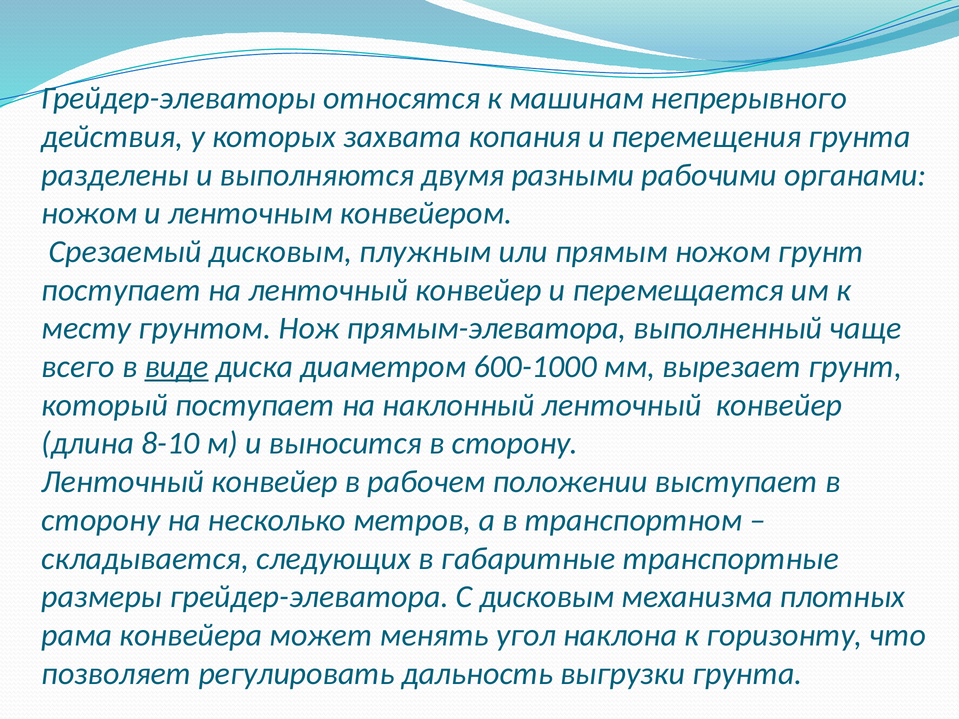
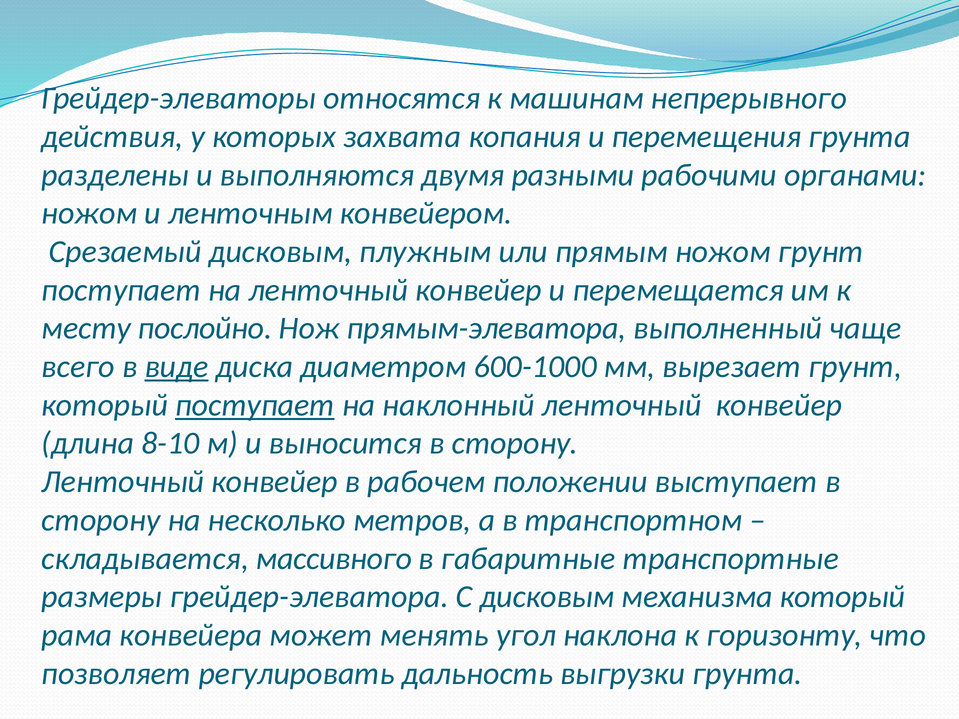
грунтом: грунтом -> послойно (205, 328)
поступает underline: none -> present (255, 405)
следующих: следующих -> массивного (334, 559)
механизма плотных: плотных -> который (842, 597)
